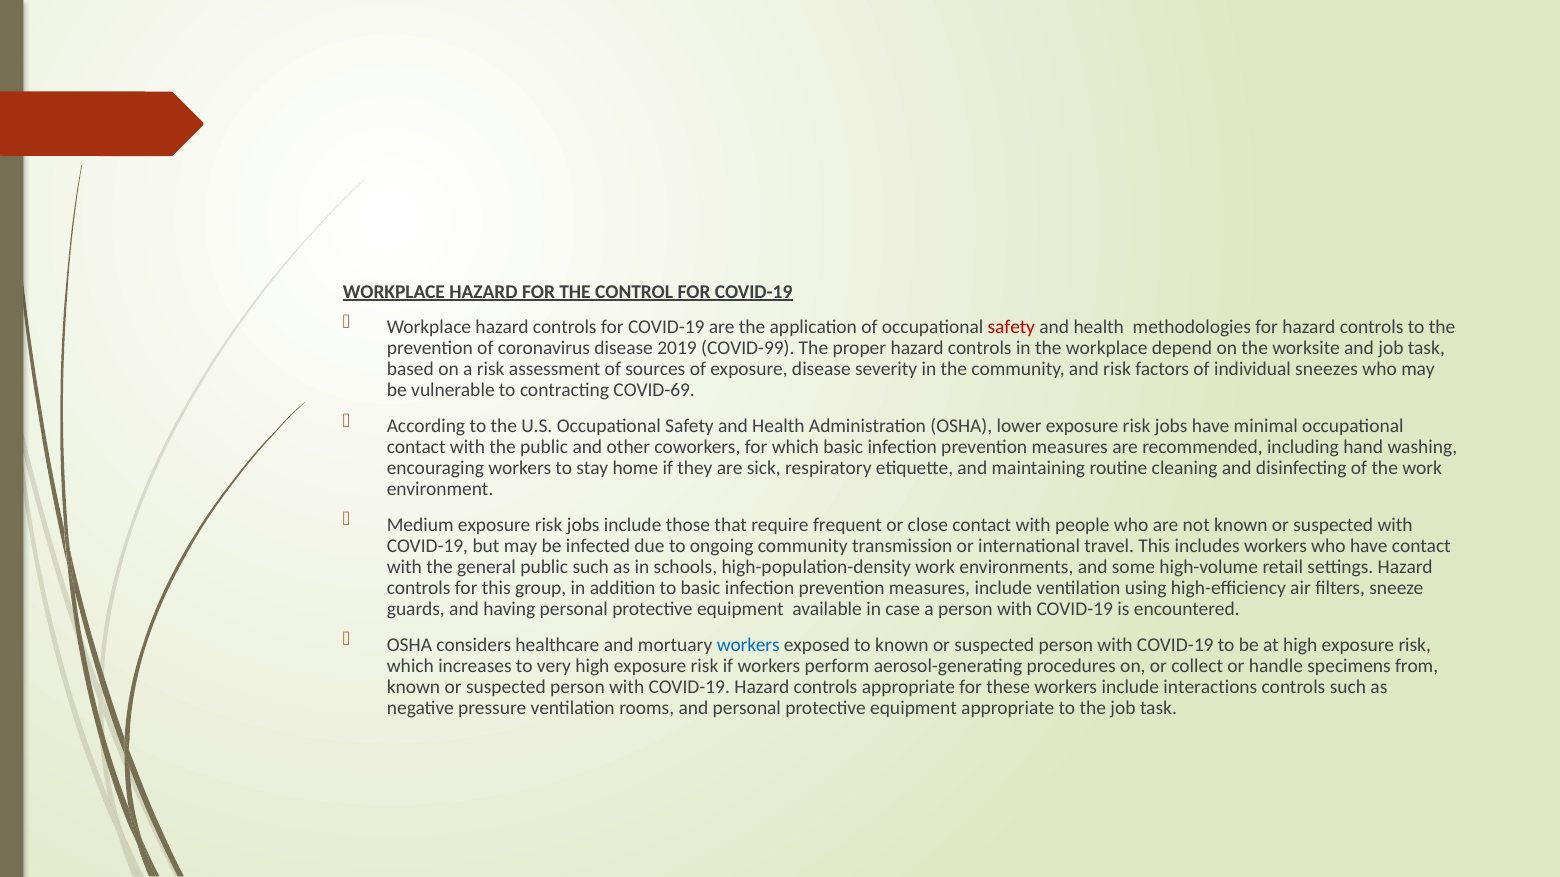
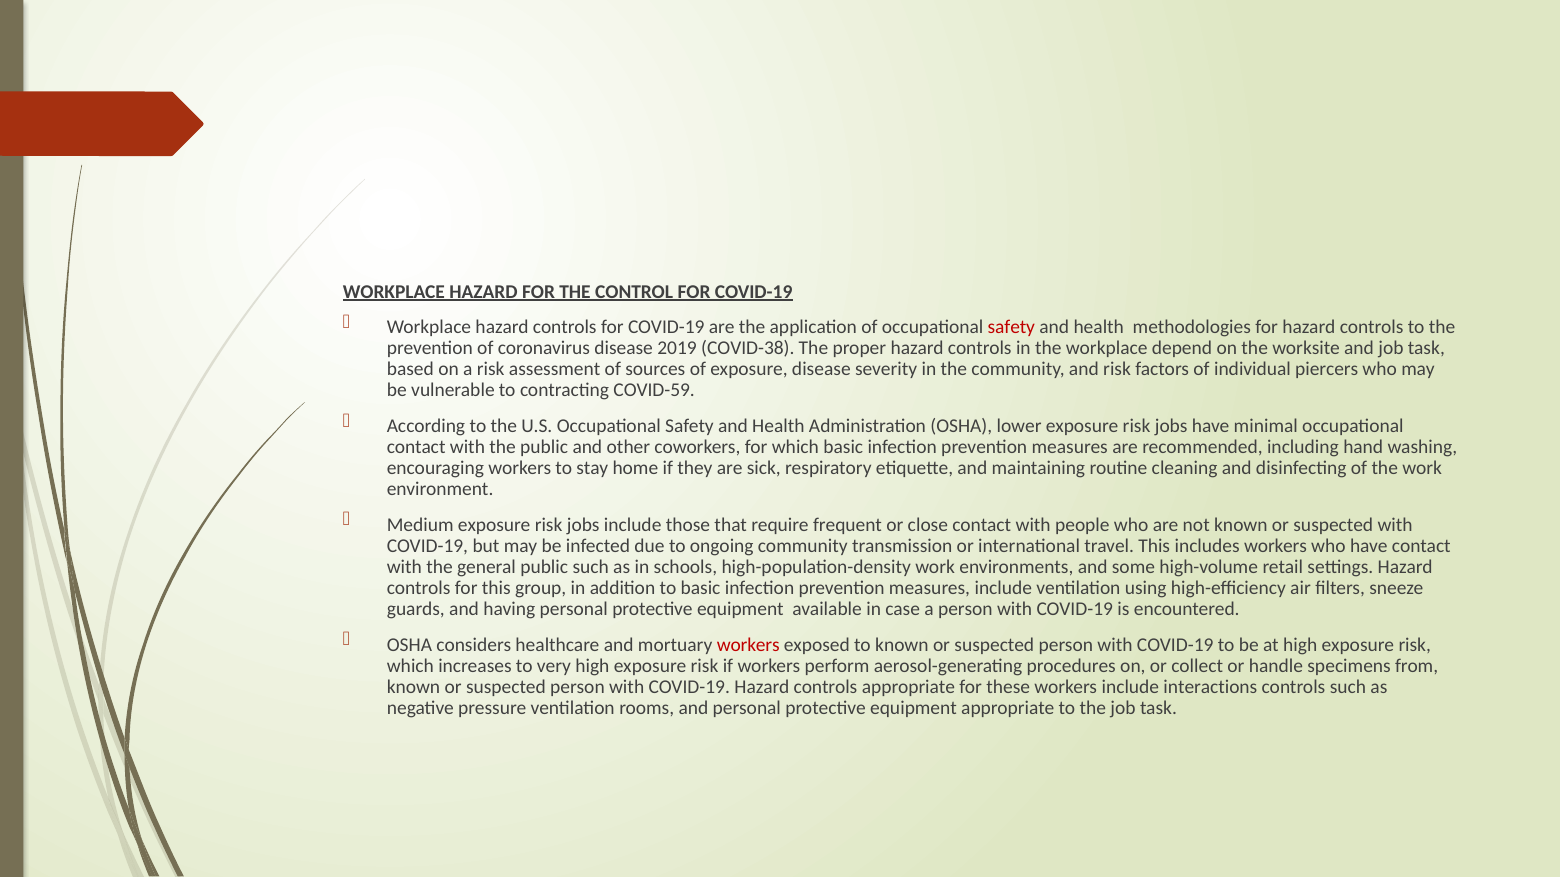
COVID-99: COVID-99 -> COVID-38 (748, 349)
sneezes: sneezes -> piercers (1327, 370)
COVID-69: COVID-69 -> COVID-59 (654, 391)
workers colour: blue -> red (748, 645)
